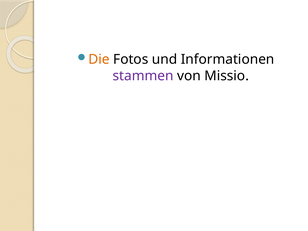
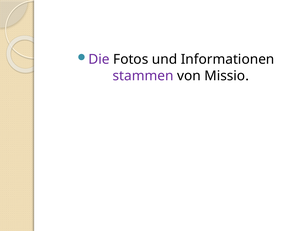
Die colour: orange -> purple (99, 59)
